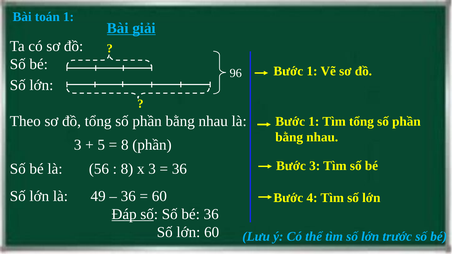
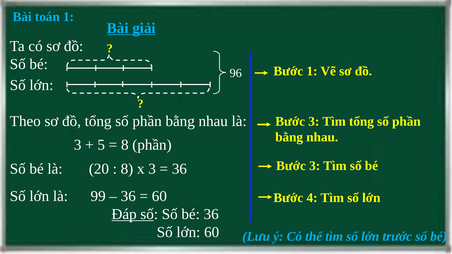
1: 1 -> 3 (314, 122)
56: 56 -> 20 (99, 169)
49: 49 -> 99 (98, 196)
